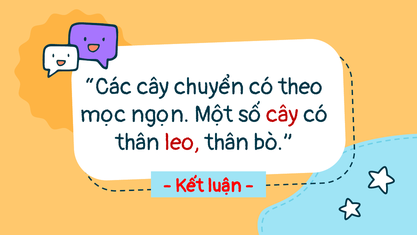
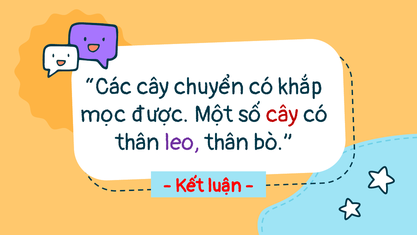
theo: theo -> khắp (301, 87)
ngọn: ngọn -> được (160, 114)
leo colour: red -> purple (182, 142)
